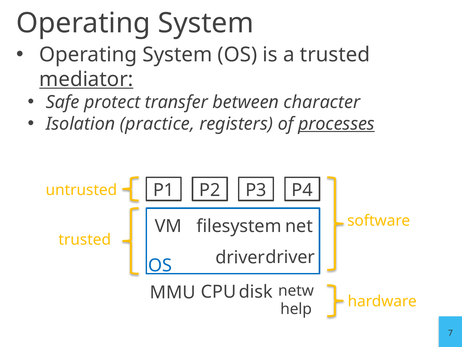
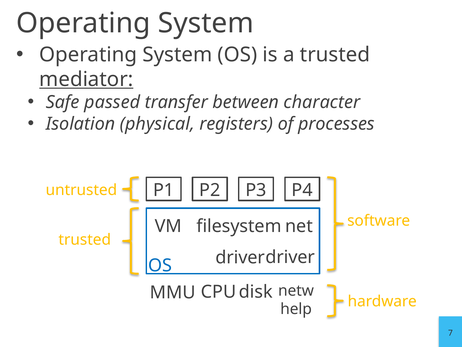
protect: protect -> passed (112, 102)
practice: practice -> physical (157, 124)
processes underline: present -> none (336, 124)
